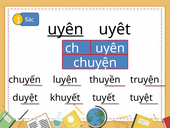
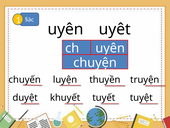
uyên underline: present -> none (65, 29)
